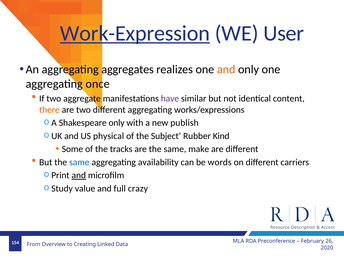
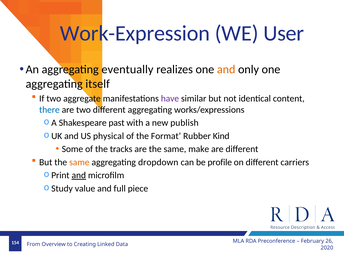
Work-Expression underline: present -> none (135, 33)
aggregates: aggregates -> eventually (127, 69)
once: once -> itself (98, 84)
there colour: orange -> blue (49, 110)
Shakespeare only: only -> past (117, 123)
Subject: Subject -> Format (166, 136)
same colour: blue -> orange (79, 162)
availability: availability -> dropdown (158, 162)
words: words -> profile (220, 162)
crazy: crazy -> piece (138, 188)
